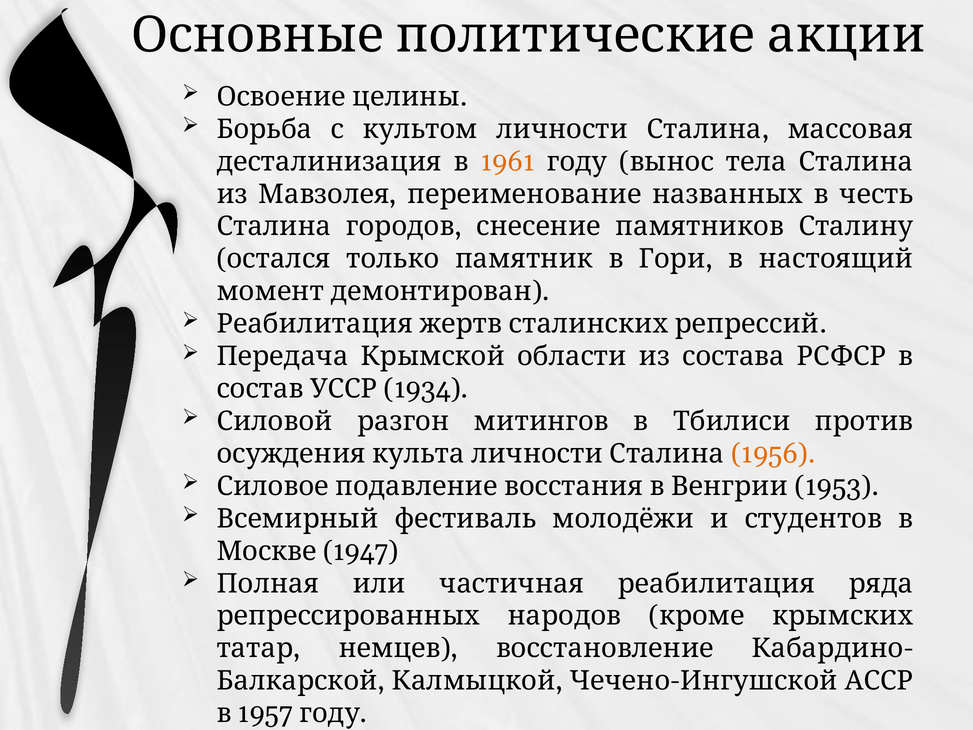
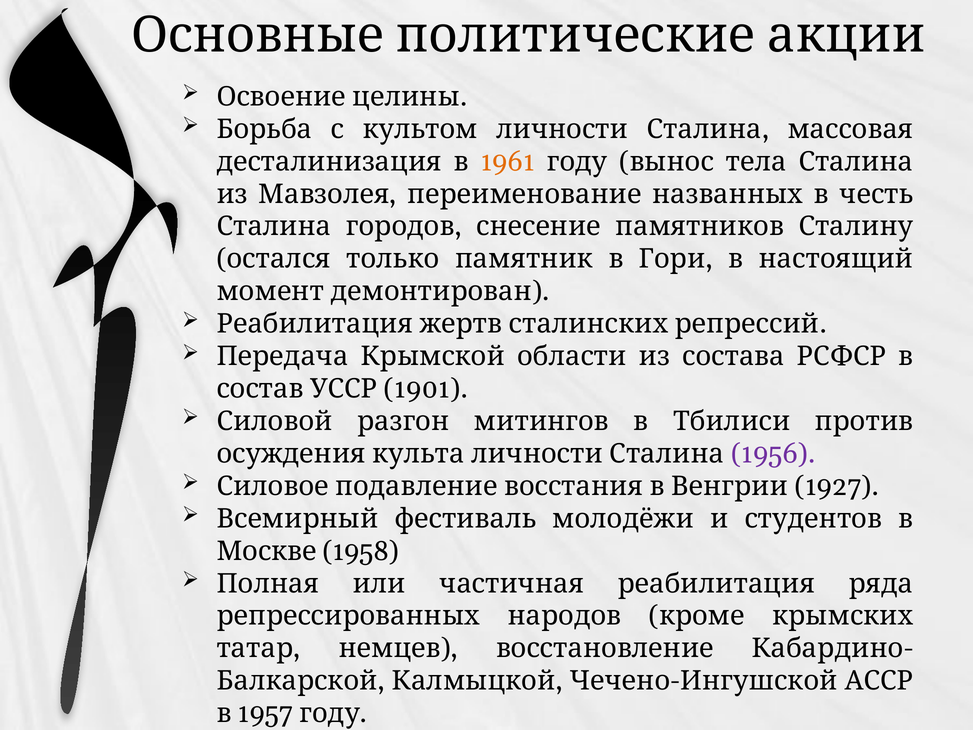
1934: 1934 -> 1901 (426, 389)
1956 colour: orange -> purple (773, 454)
1953: 1953 -> 1927 (837, 486)
1947: 1947 -> 1958 (361, 551)
